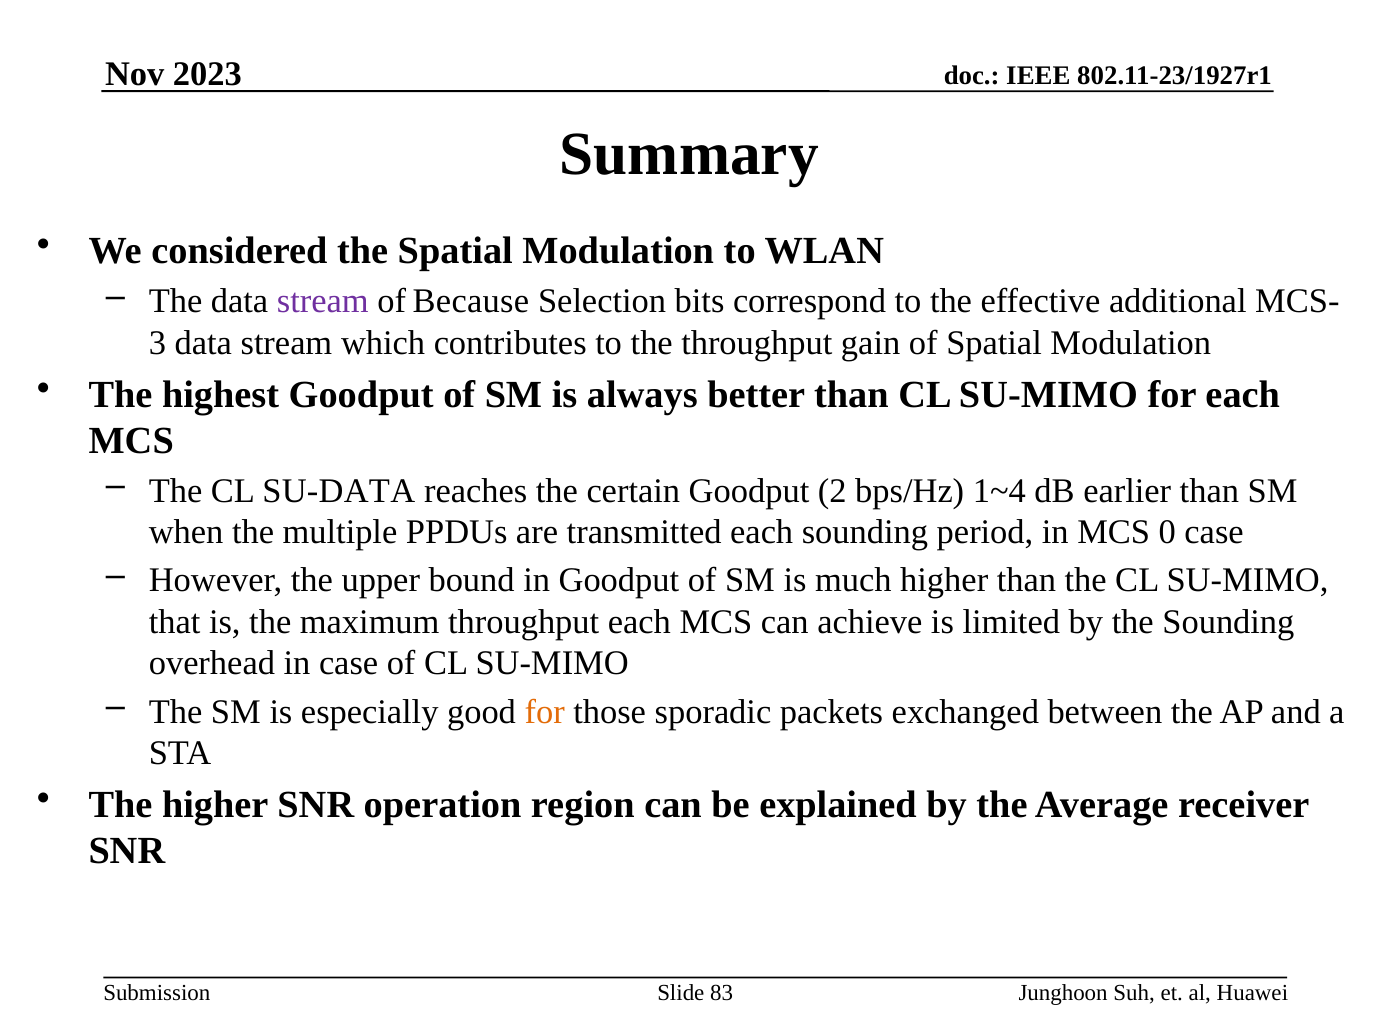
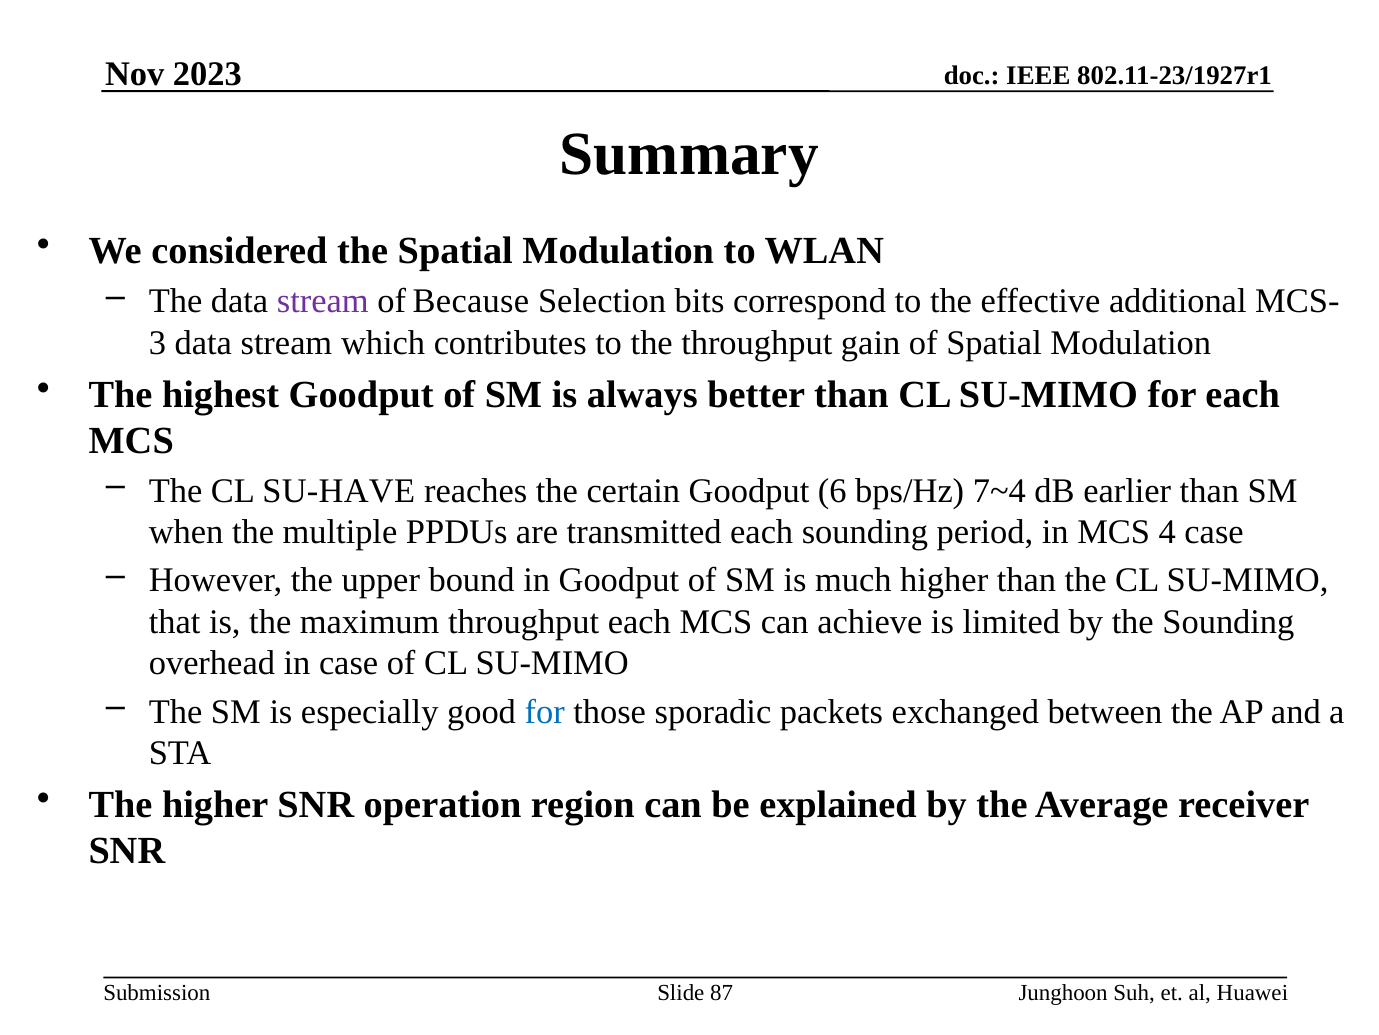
SU-DATA: SU-DATA -> SU-HAVE (339, 491)
2: 2 -> 6 (832, 491)
1~4: 1~4 -> 7~4 (999, 491)
0: 0 -> 4 (1167, 532)
for colour: orange -> blue (545, 711)
83: 83 -> 87 (722, 992)
